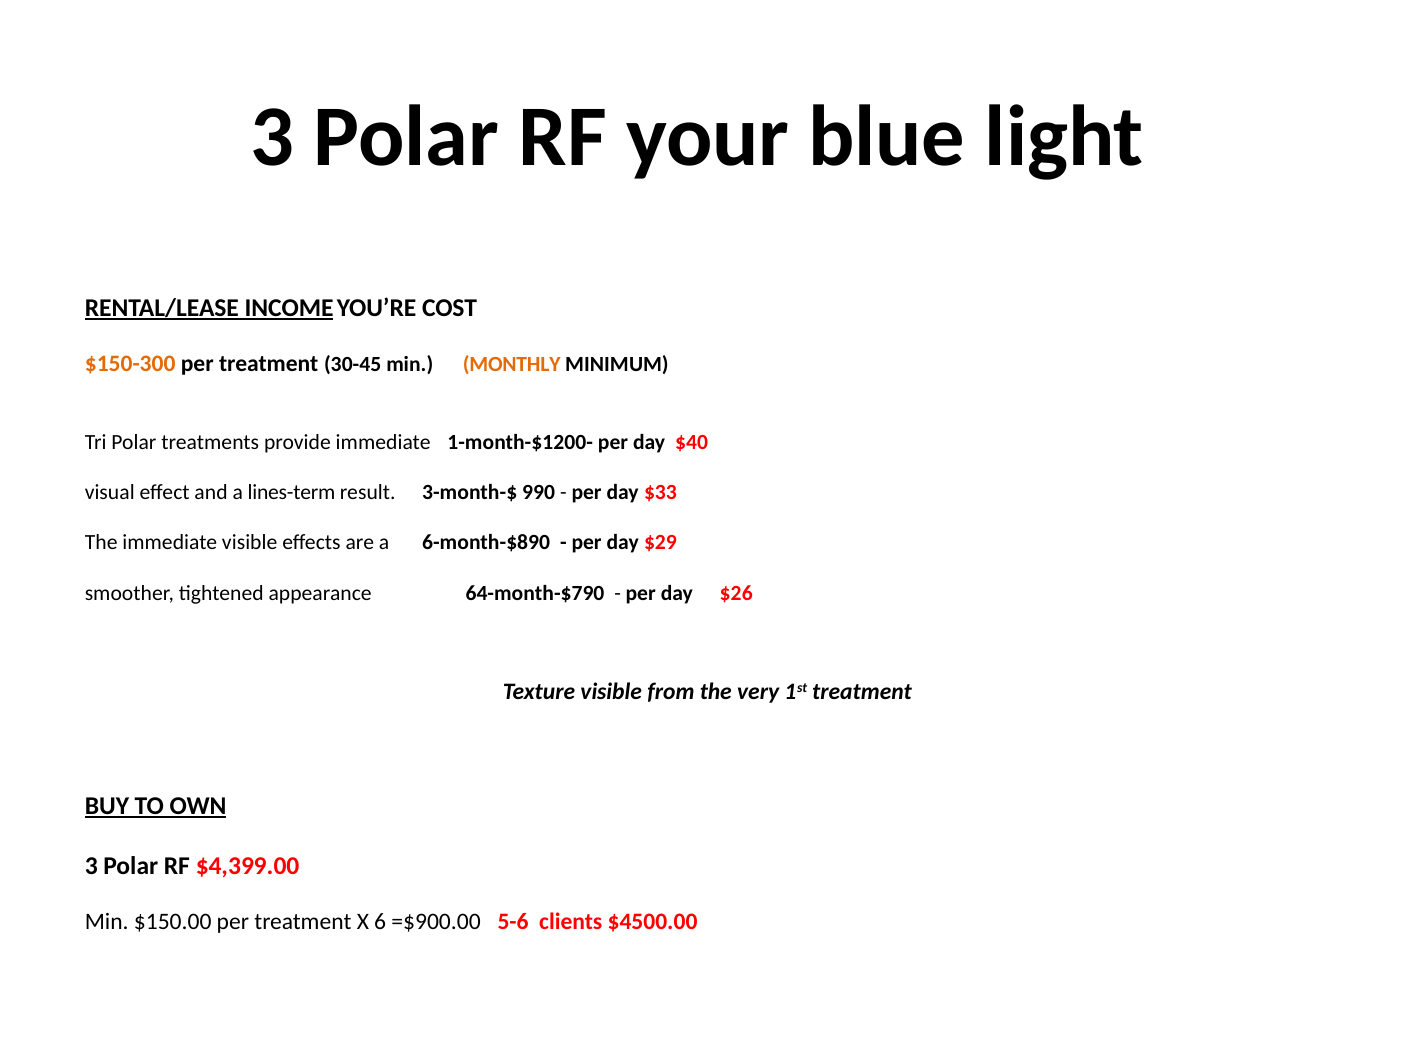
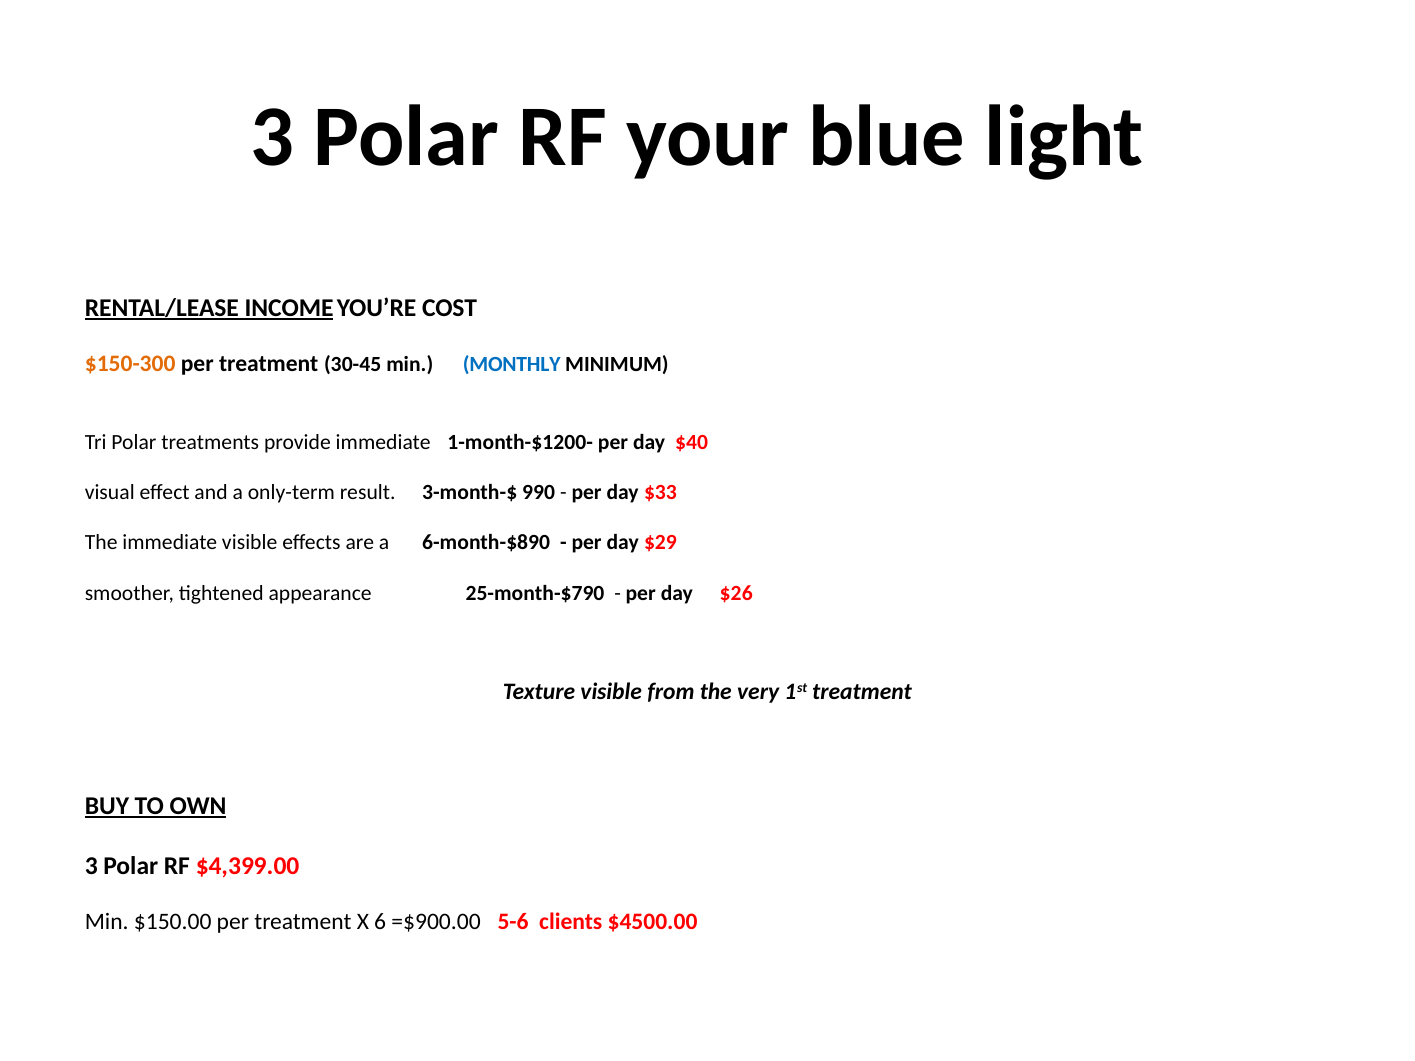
MONTHLY colour: orange -> blue (512, 365)
lines-term: lines-term -> only-term (291, 492)
64-month-$790: 64-month-$790 -> 25-month-$790 (535, 593)
